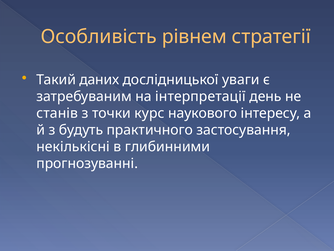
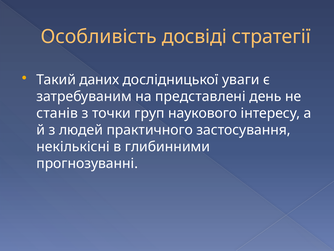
рівнем: рівнем -> досвіді (194, 37)
інтерпретації: інтерпретації -> представлені (200, 96)
курс: курс -> груп (149, 113)
будуть: будуть -> людей (81, 130)
